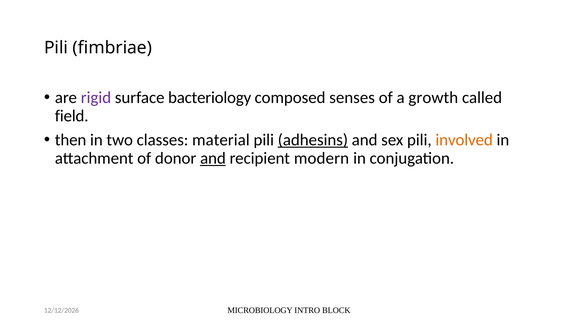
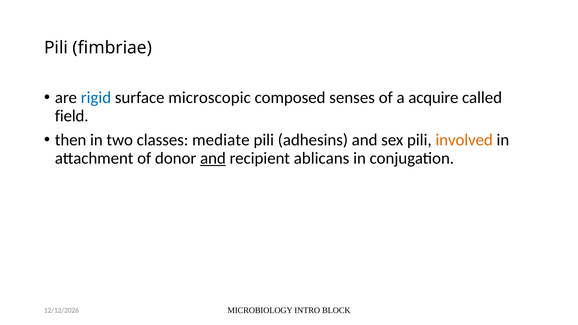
rigid colour: purple -> blue (96, 98)
bacteriology: bacteriology -> microscopic (210, 98)
growth: growth -> acquire (433, 98)
material: material -> mediate (221, 140)
adhesins underline: present -> none (313, 140)
modern: modern -> ablicans (322, 158)
